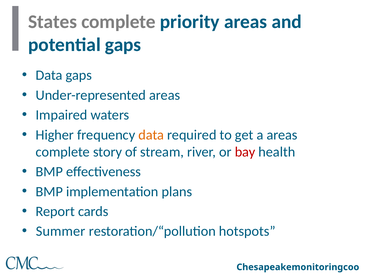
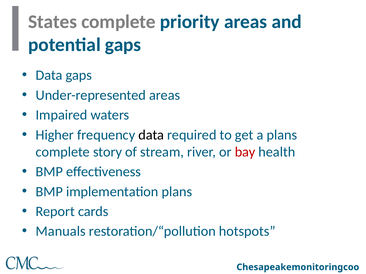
data colour: orange -> black (151, 135)
a areas: areas -> plans (282, 135)
Summer: Summer -> Manuals (61, 232)
